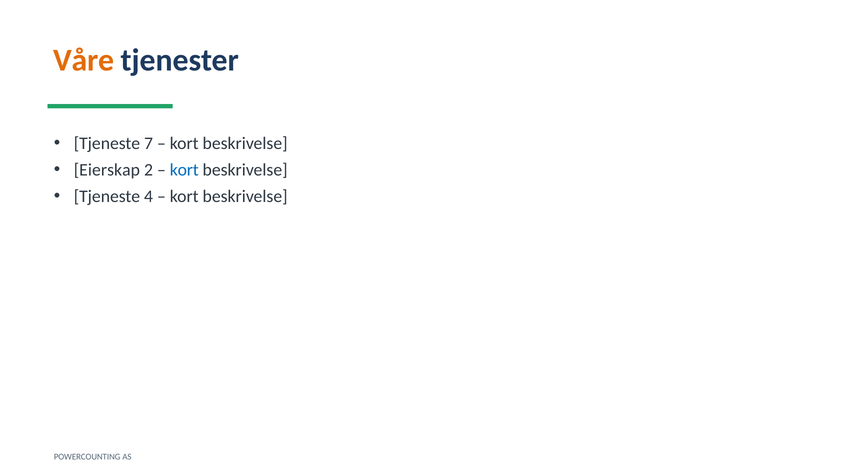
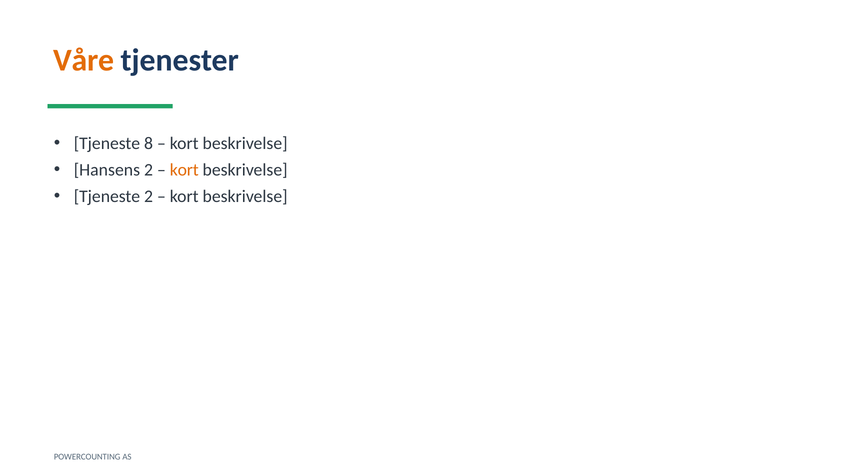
7: 7 -> 8 (148, 143)
Eierskap: Eierskap -> Hansens (107, 170)
kort colour: blue -> orange (184, 170)
Tjeneste 4: 4 -> 2 (148, 196)
